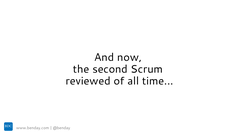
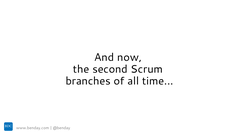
reviewed: reviewed -> branches (88, 81)
